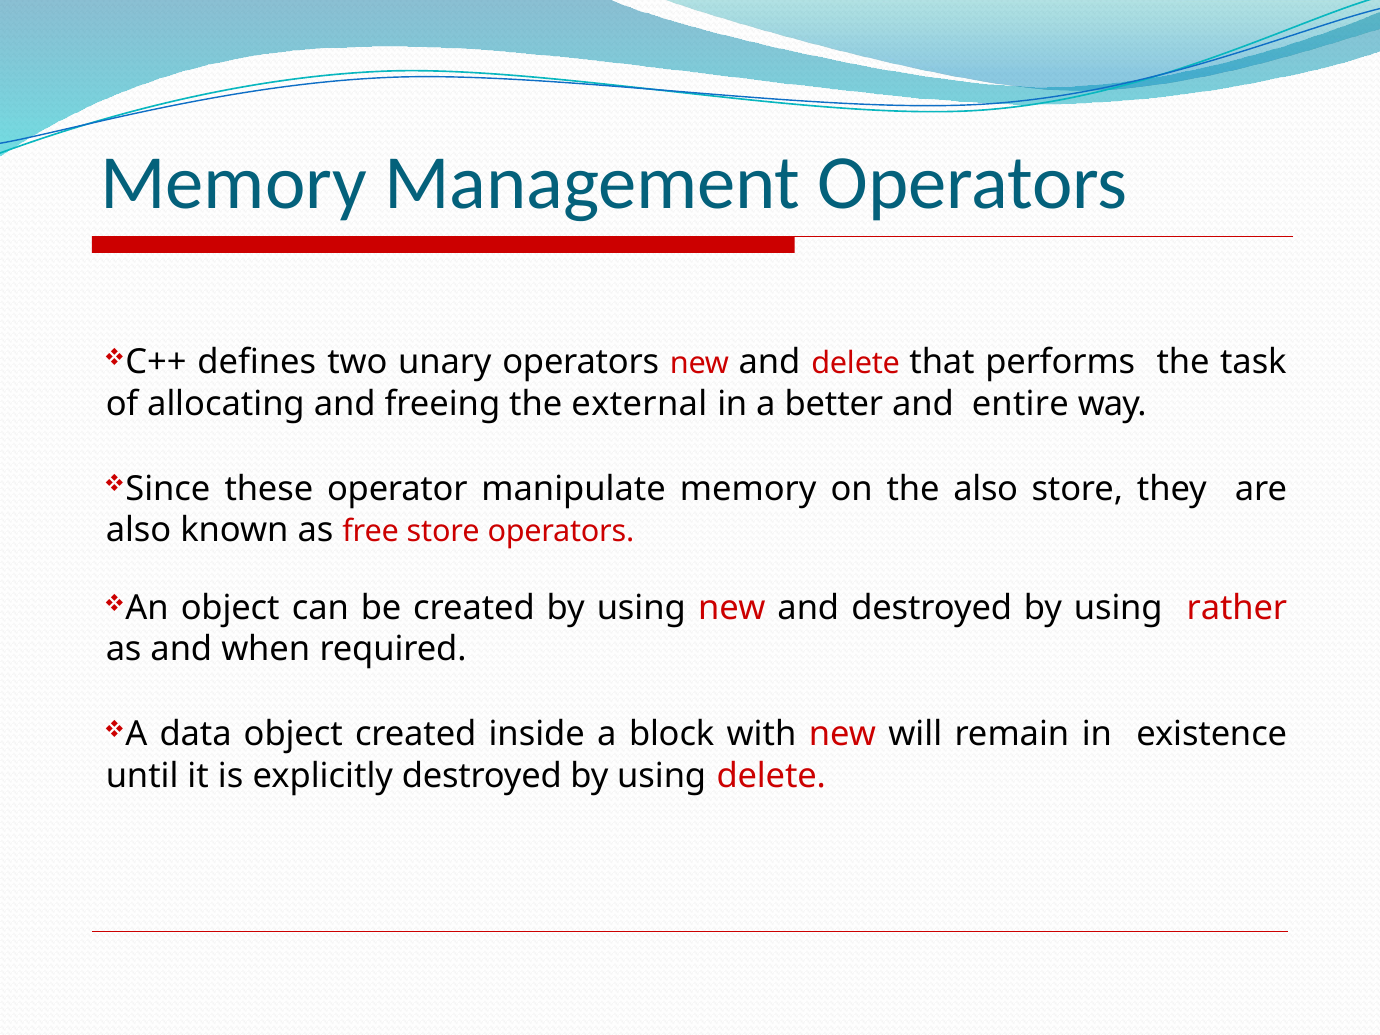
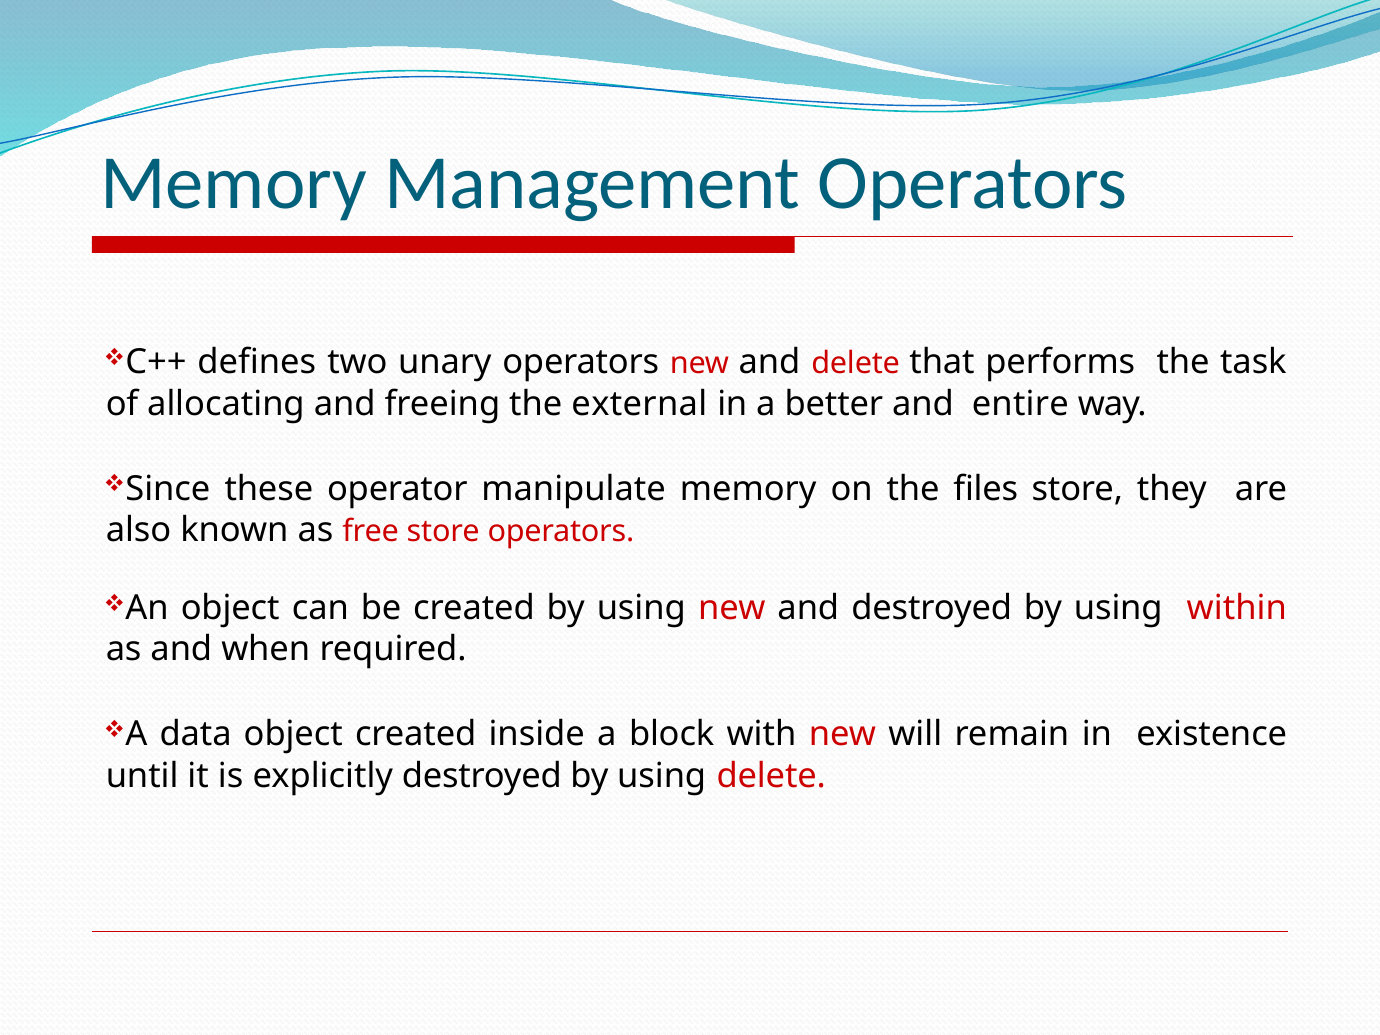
the also: also -> files (986, 489)
rather: rather -> within (1237, 608)
